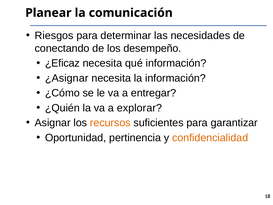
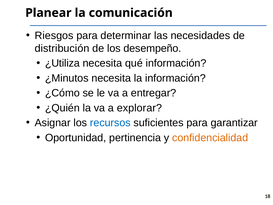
conectando: conectando -> distribución (62, 48)
¿Eficaz: ¿Eficaz -> ¿Utiliza (62, 63)
¿Asignar: ¿Asignar -> ¿Minutos (67, 78)
recursos colour: orange -> blue (110, 123)
